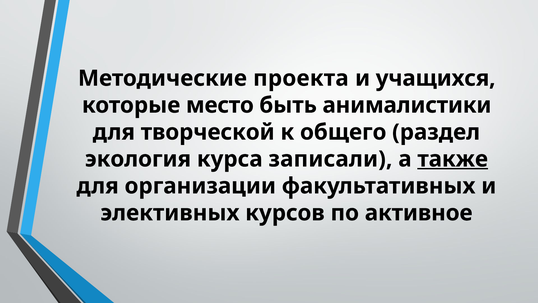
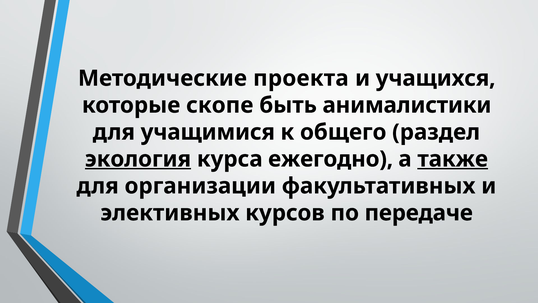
место: место -> скопе (220, 105)
творческой: творческой -> учащимися (208, 132)
экология underline: none -> present (138, 159)
записали: записали -> ежегодно (331, 159)
активное: активное -> передаче (419, 213)
